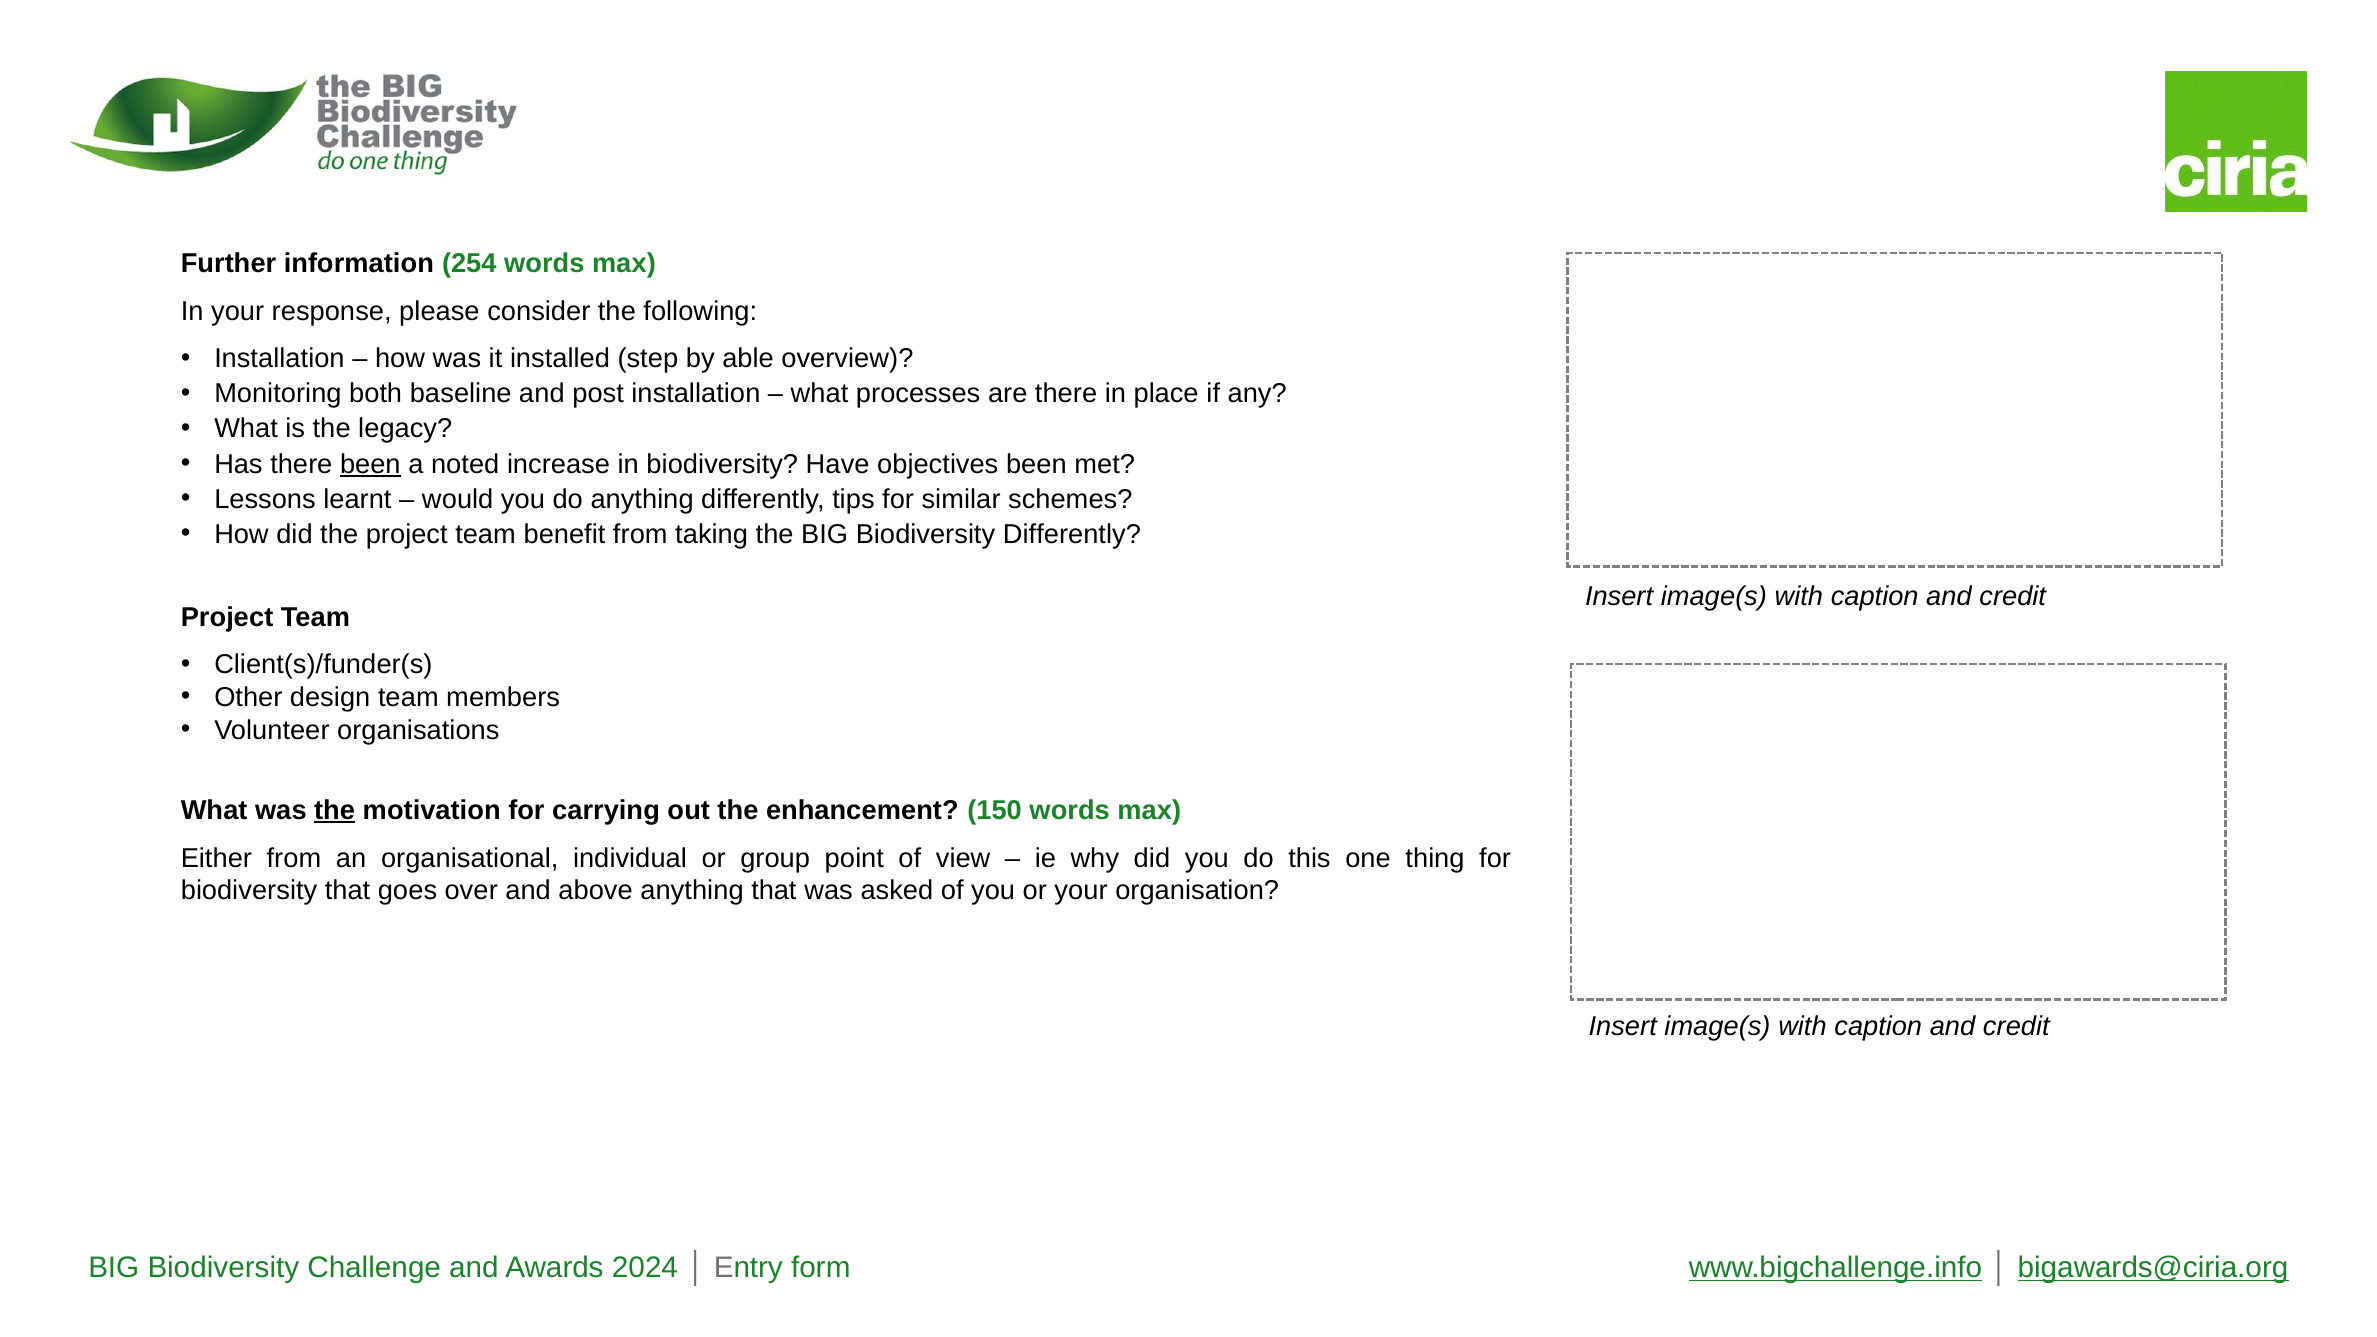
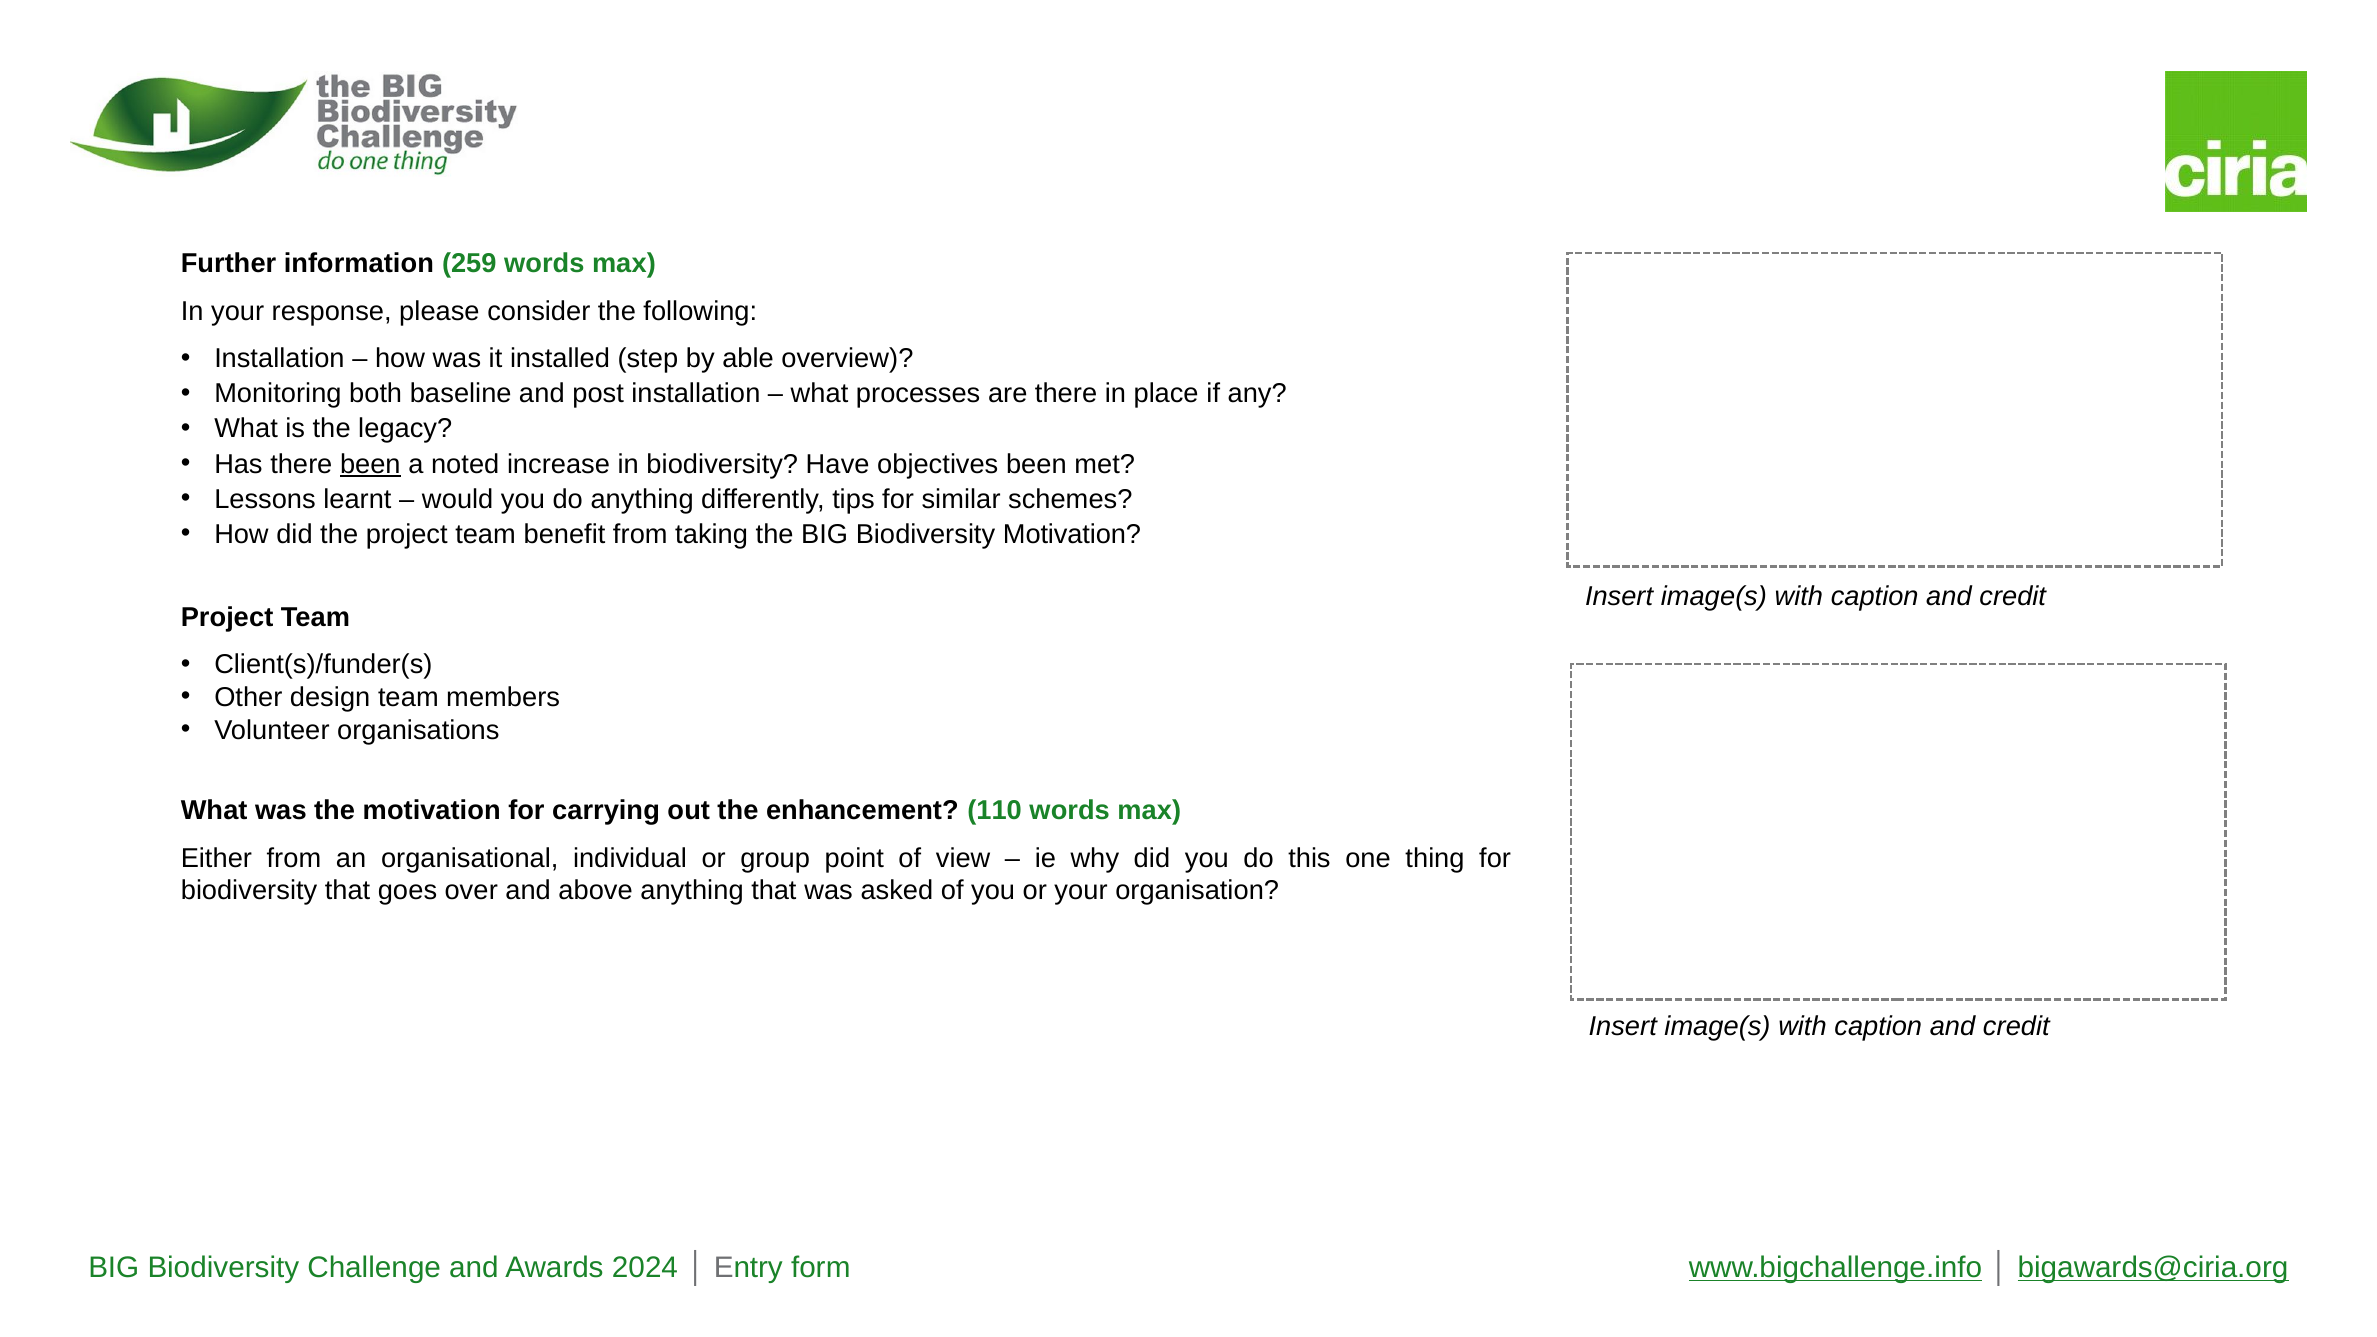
254: 254 -> 259 (469, 263)
Biodiversity Differently: Differently -> Motivation (1072, 534)
the underline: present -> none (335, 811)
150: 150 -> 110 (995, 811)
